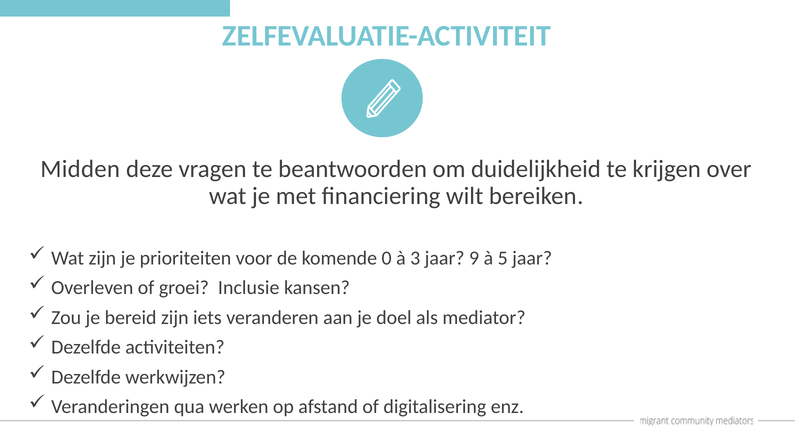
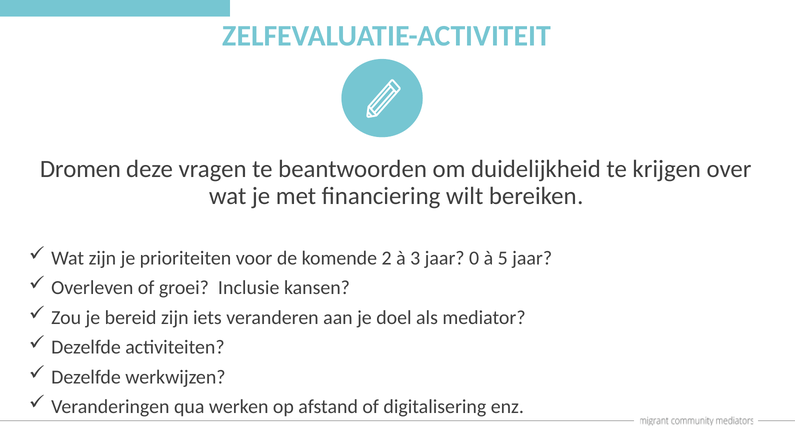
Midden: Midden -> Dromen (80, 169)
0: 0 -> 2 (387, 258)
9: 9 -> 0 (474, 258)
